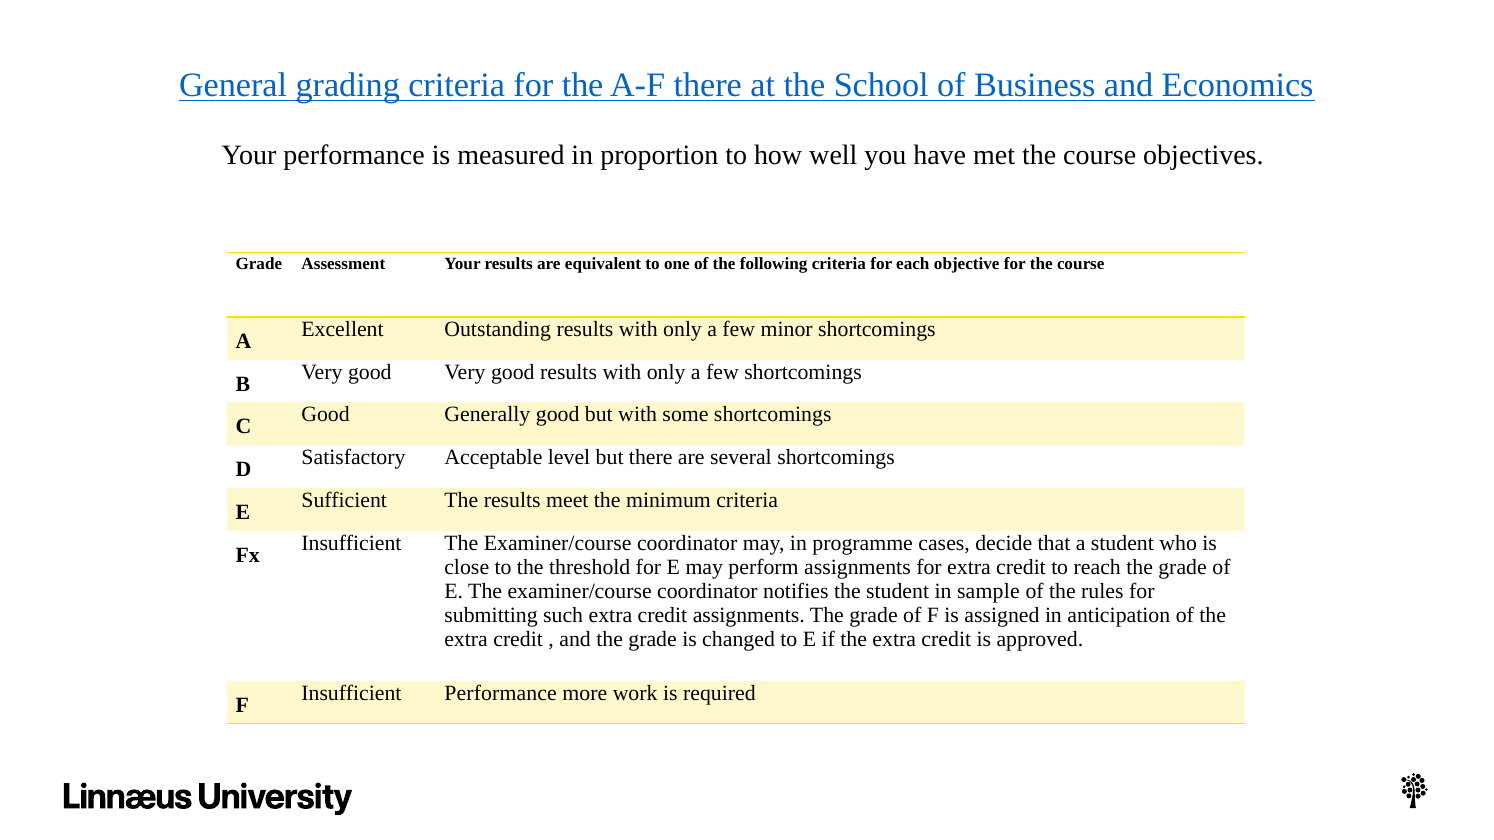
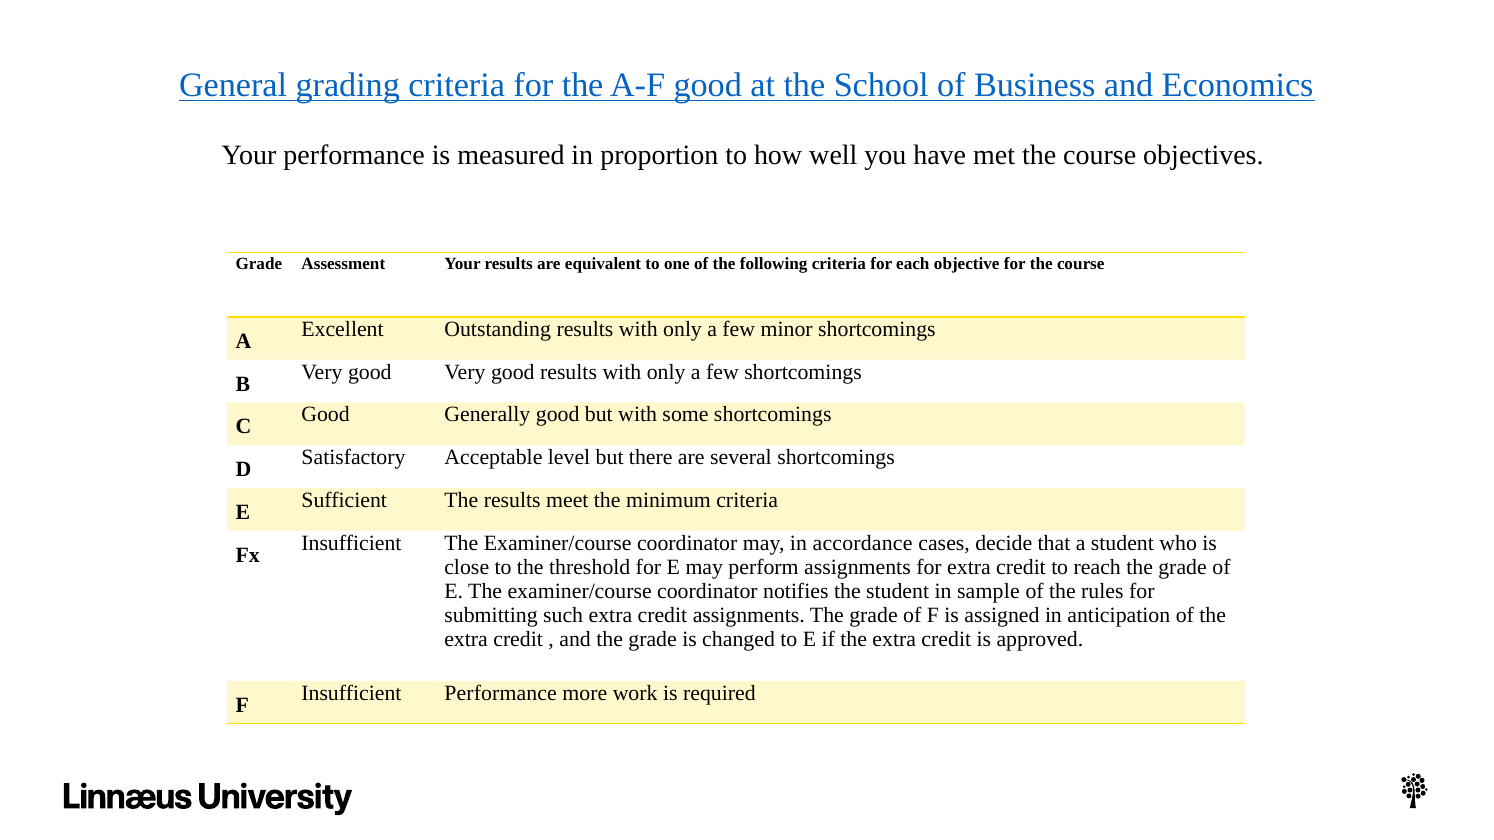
A-F there: there -> good (708, 85)
programme: programme -> accordance (863, 543)
